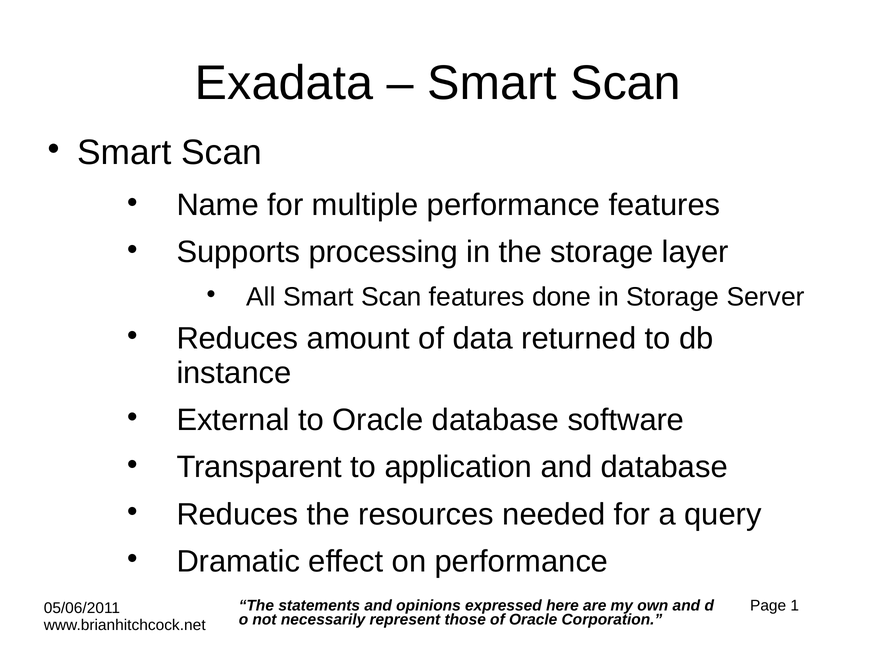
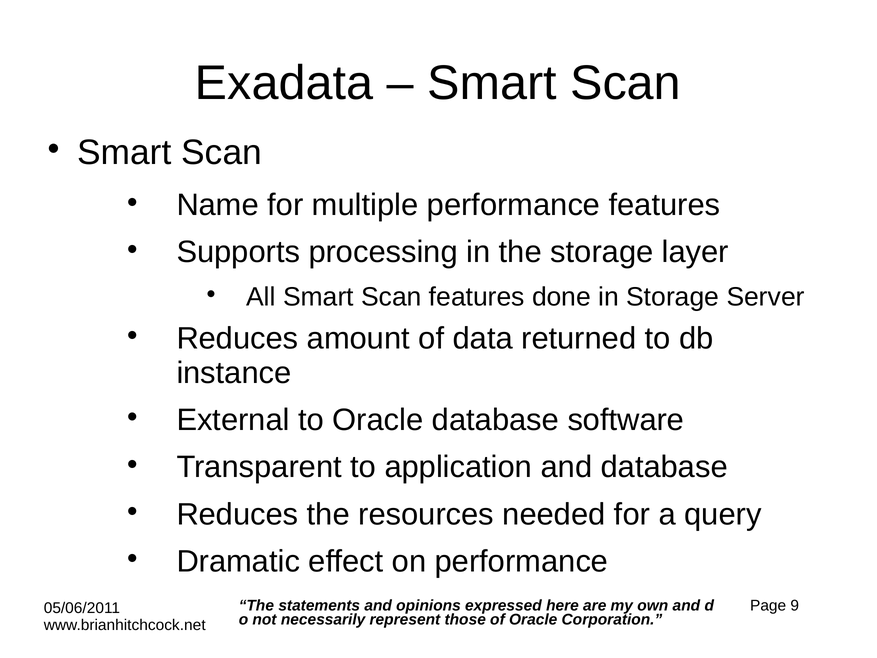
1: 1 -> 9 (795, 605)
